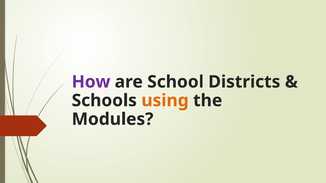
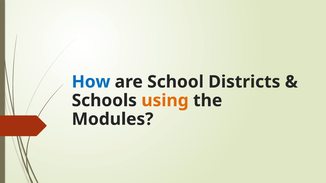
How colour: purple -> blue (91, 82)
